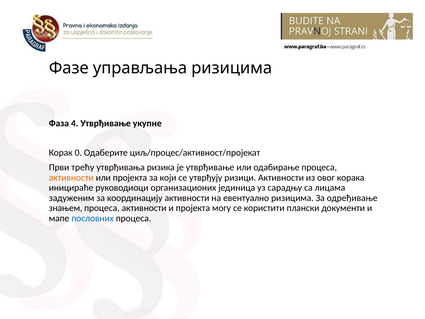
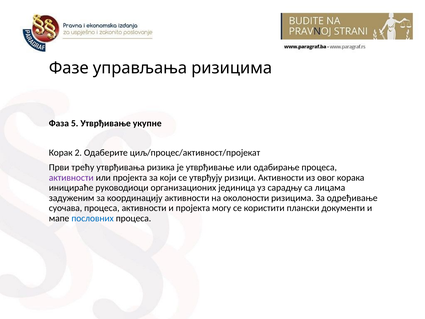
4: 4 -> 5 (75, 123)
0: 0 -> 2 (78, 153)
активности colour: orange -> purple (71, 177)
евентуално: евентуално -> околоности (246, 198)
знањем: знањем -> суочава (66, 208)
